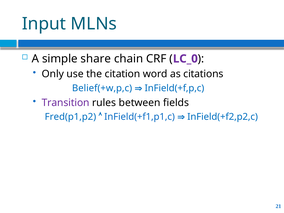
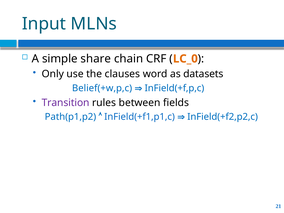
LC_0 colour: purple -> orange (185, 59)
citation: citation -> clauses (122, 74)
citations: citations -> datasets (203, 74)
Fred(p1,p2: Fred(p1,p2 -> Path(p1,p2 (70, 117)
